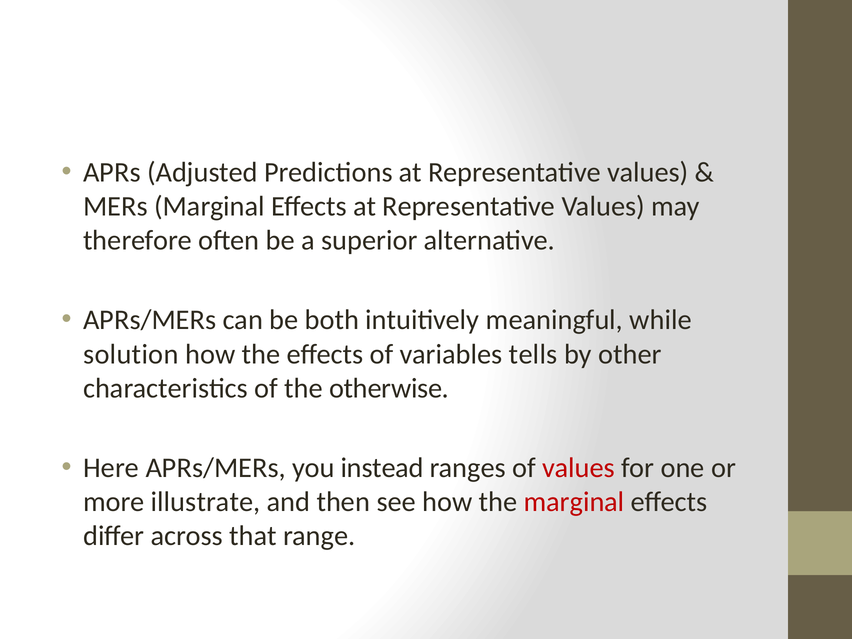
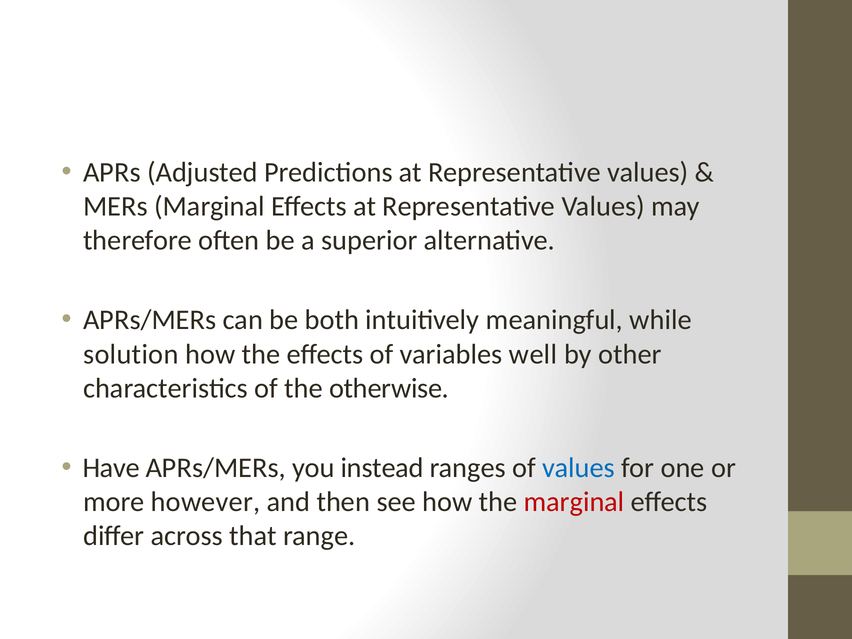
tells: tells -> well (533, 354)
Here: Here -> Have (111, 468)
values colour: red -> blue (579, 468)
illustrate: illustrate -> however (206, 502)
